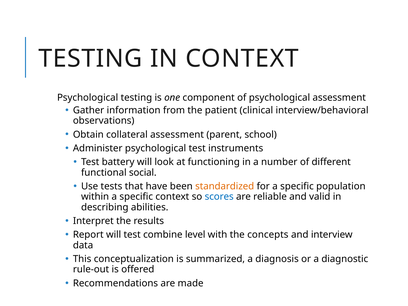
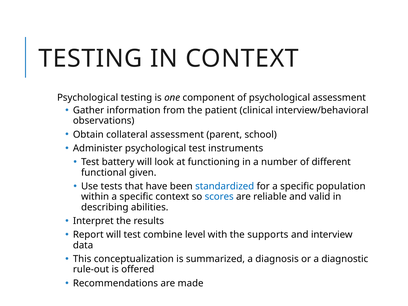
social: social -> given (143, 173)
standardized colour: orange -> blue (225, 186)
concepts: concepts -> supports (268, 235)
